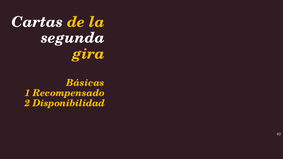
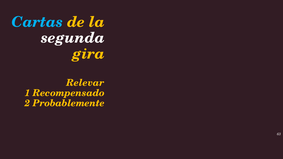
Cartas colour: white -> light blue (37, 22)
Básicas: Básicas -> Relevar (85, 83)
Disponibilidad: Disponibilidad -> Probablemente (69, 103)
